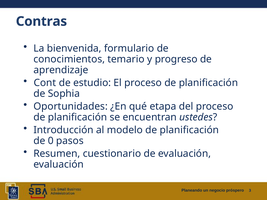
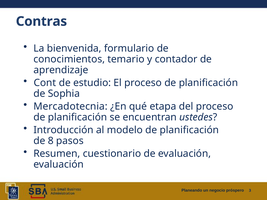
progreso: progreso -> contador (176, 59)
Oportunidades: Oportunidades -> Mercadotecnia (71, 107)
0: 0 -> 8 (51, 141)
